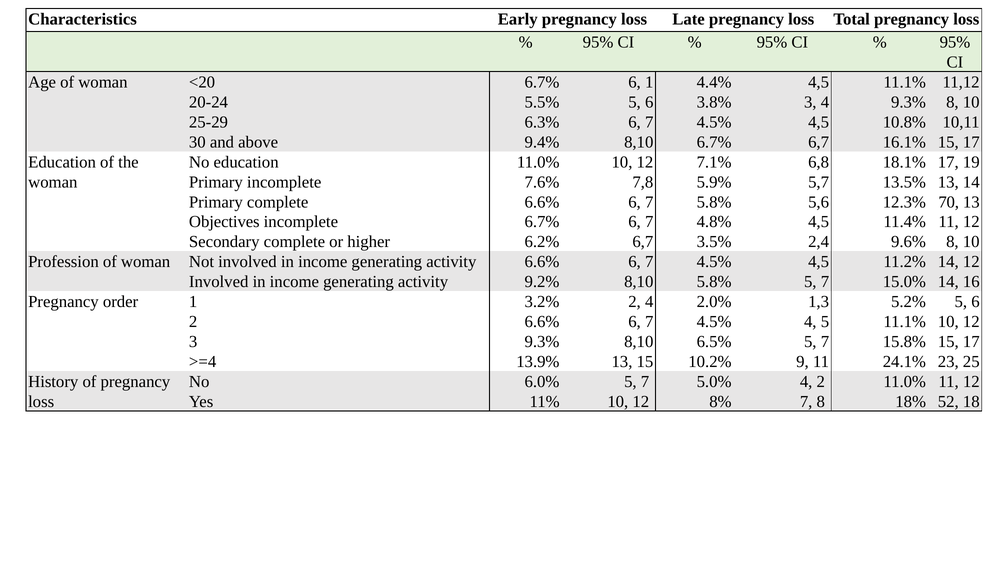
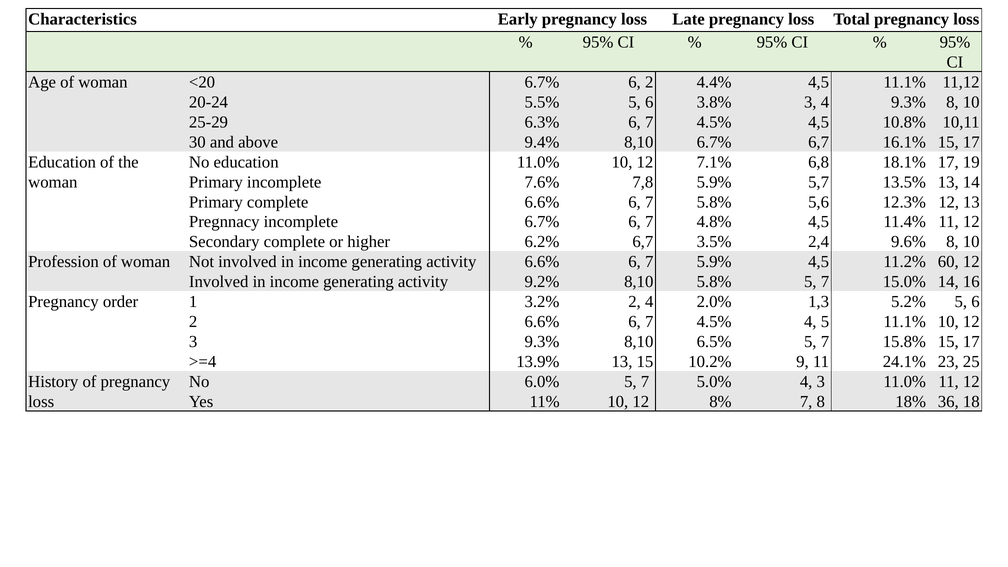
6.7% 6 1: 1 -> 2 (649, 82)
12.3% 70: 70 -> 12 (949, 202)
Objectives: Objectives -> Pregnnacy (224, 222)
4.5%: 4.5% -> 5.9% (714, 262)
11.2% 14: 14 -> 60 (948, 262)
4 2: 2 -> 3 (821, 382)
52: 52 -> 36 (948, 402)
